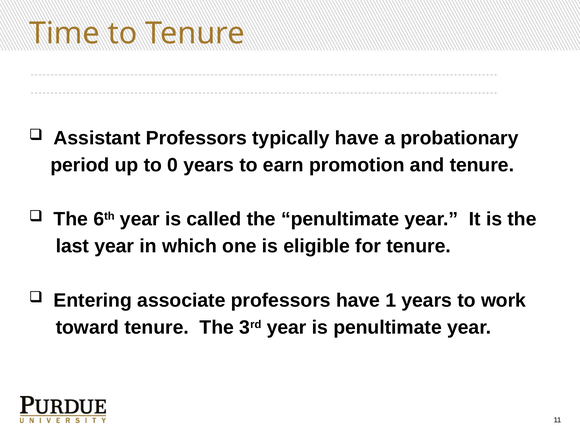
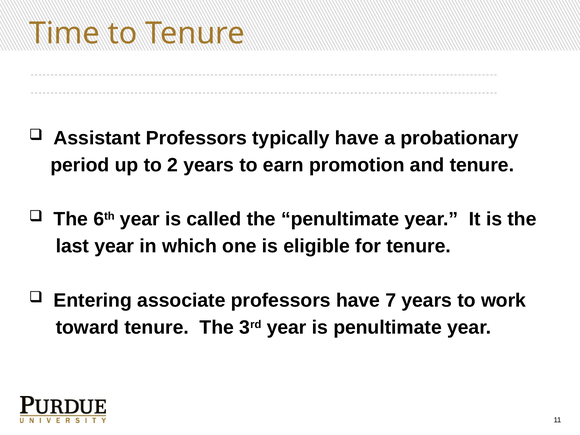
0: 0 -> 2 (173, 165)
1: 1 -> 7 (391, 300)
